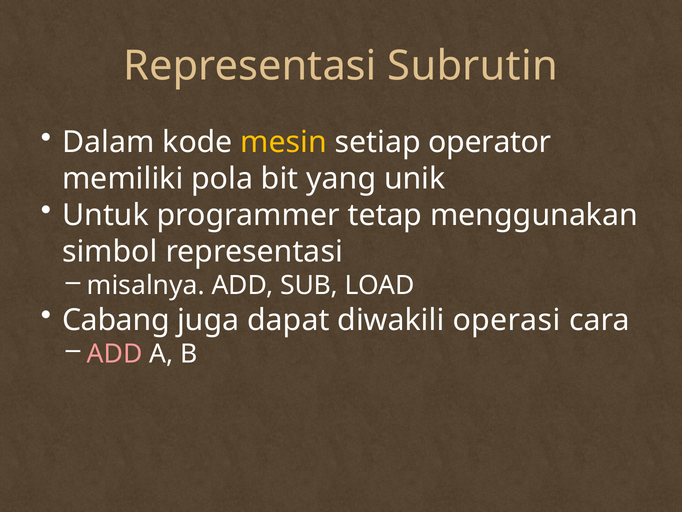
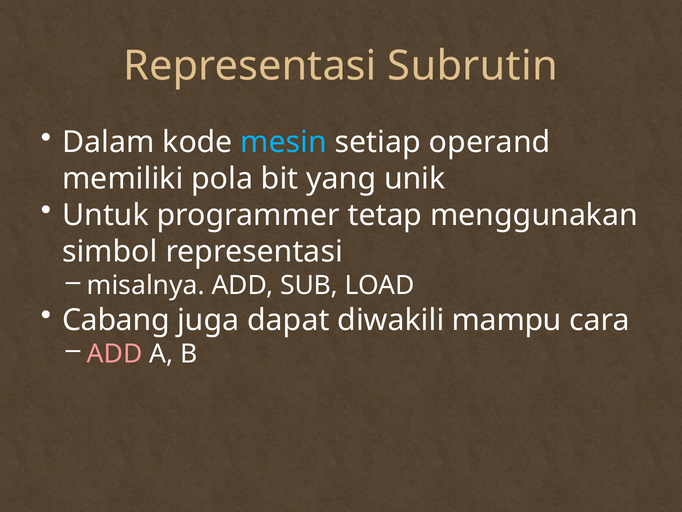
mesin colour: yellow -> light blue (284, 142)
operator: operator -> operand (490, 142)
operasi: operasi -> mampu (507, 320)
